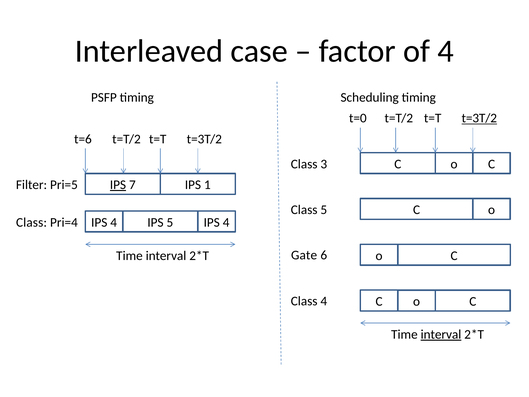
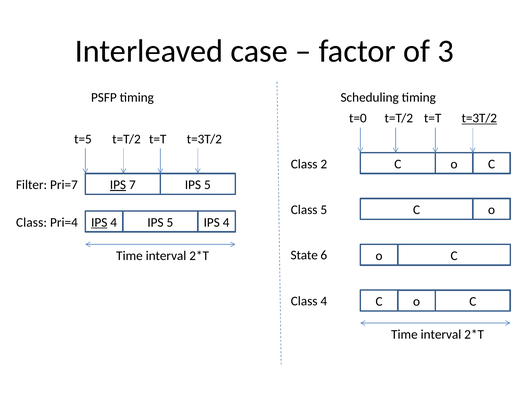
of 4: 4 -> 3 (446, 51)
t=6: t=6 -> t=5 (83, 139)
3: 3 -> 2 (324, 164)
7 IPS 1: 1 -> 5 (207, 185)
Pri=5: Pri=5 -> Pri=7 (64, 185)
IPS underline: none -> present (99, 222)
Gate: Gate -> State (304, 255)
interval underline: present -> none (441, 334)
